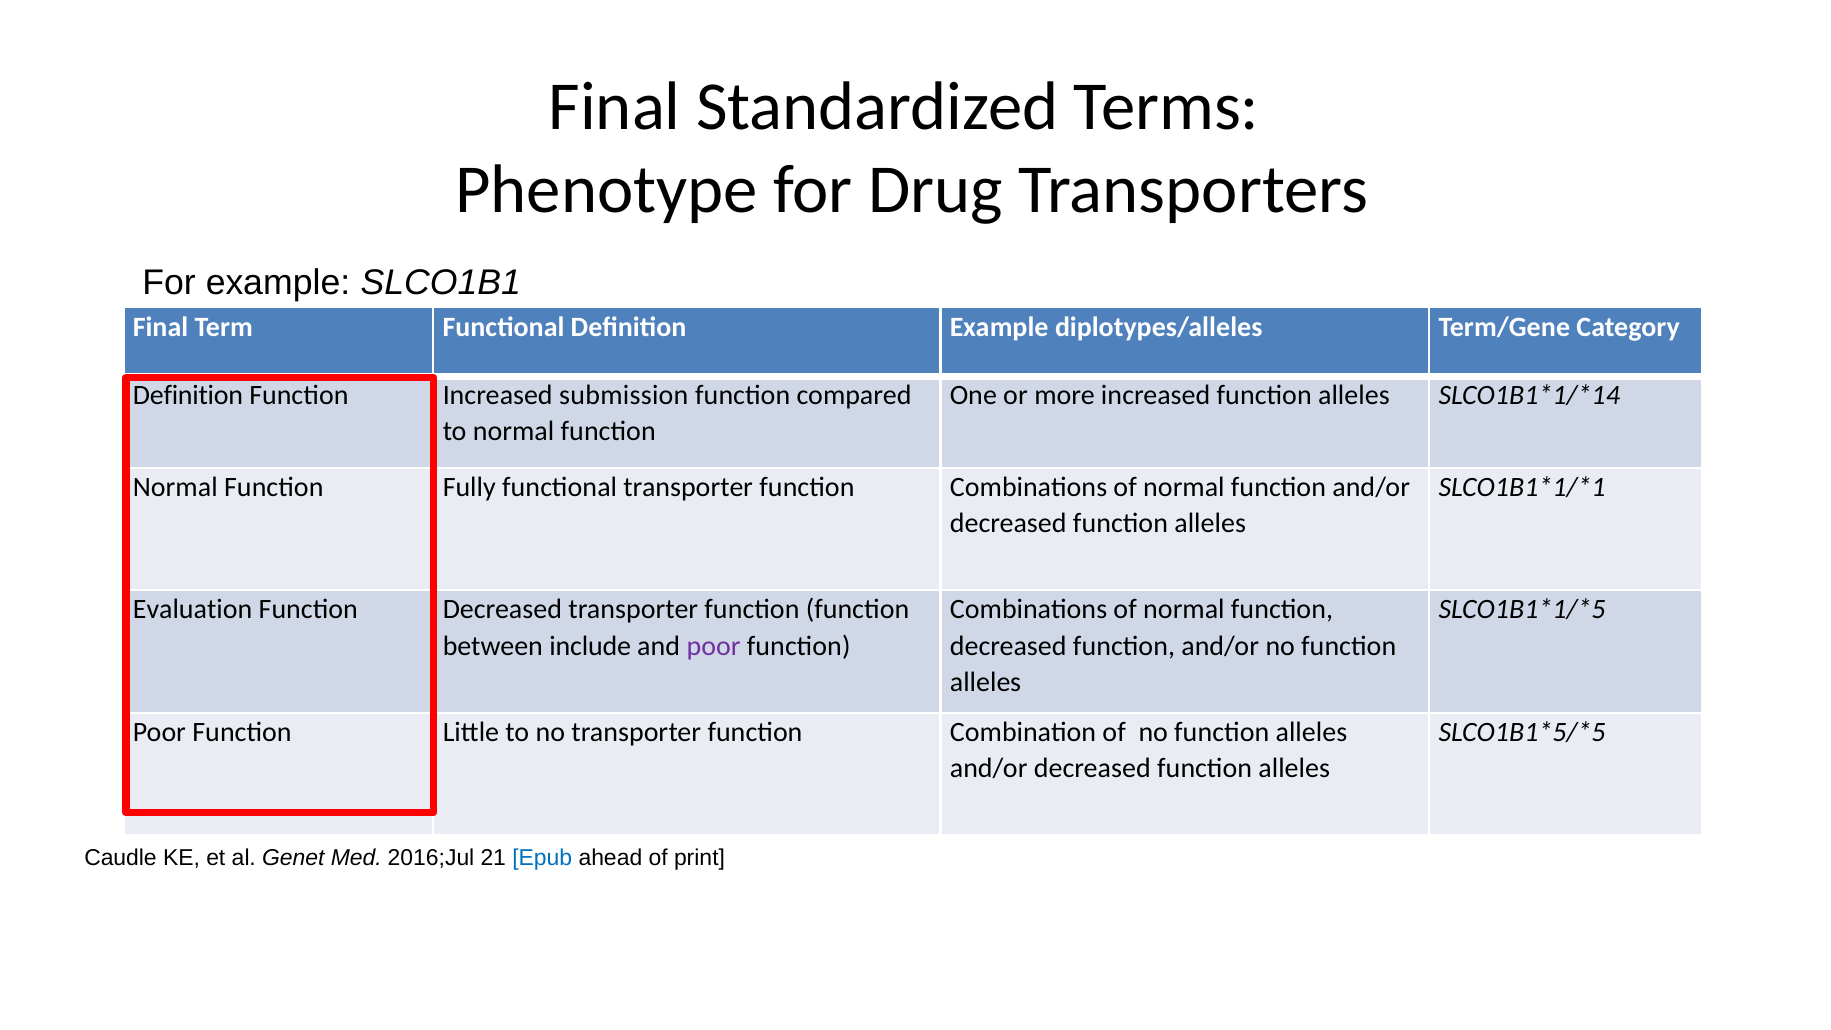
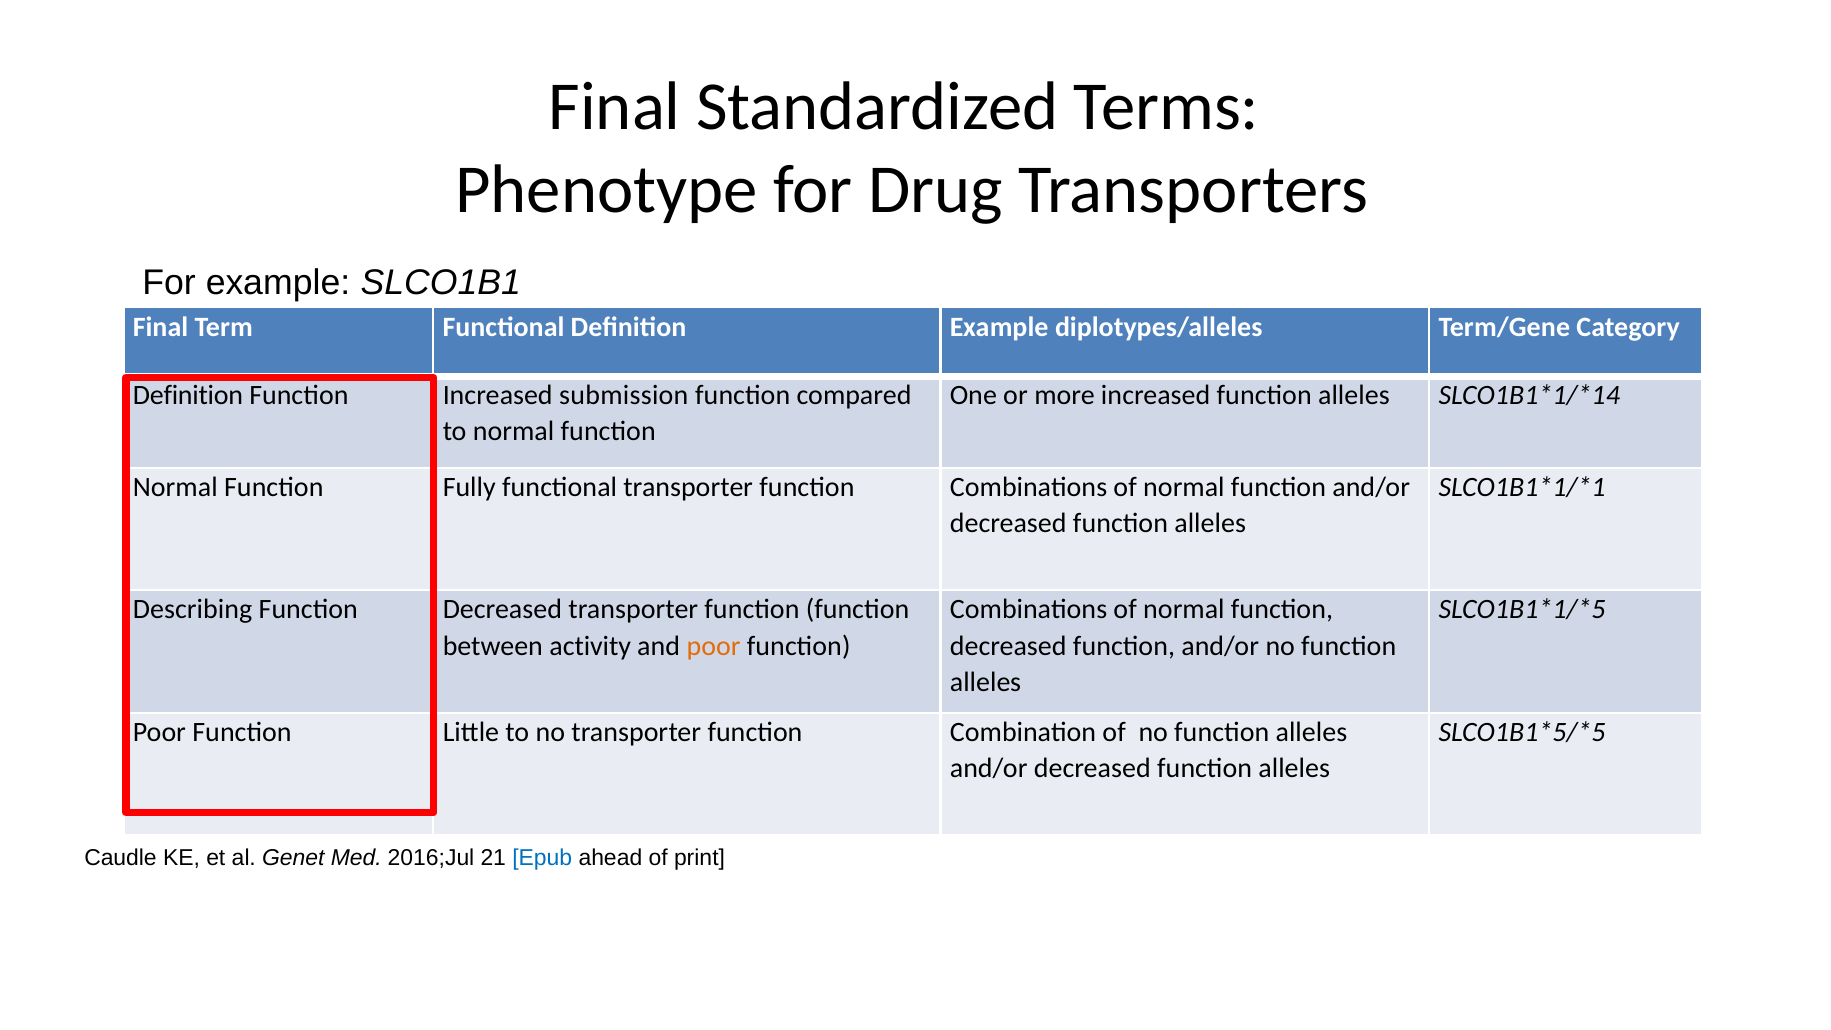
Evaluation: Evaluation -> Describing (193, 610)
include: include -> activity (590, 646)
poor colour: purple -> orange (714, 646)
